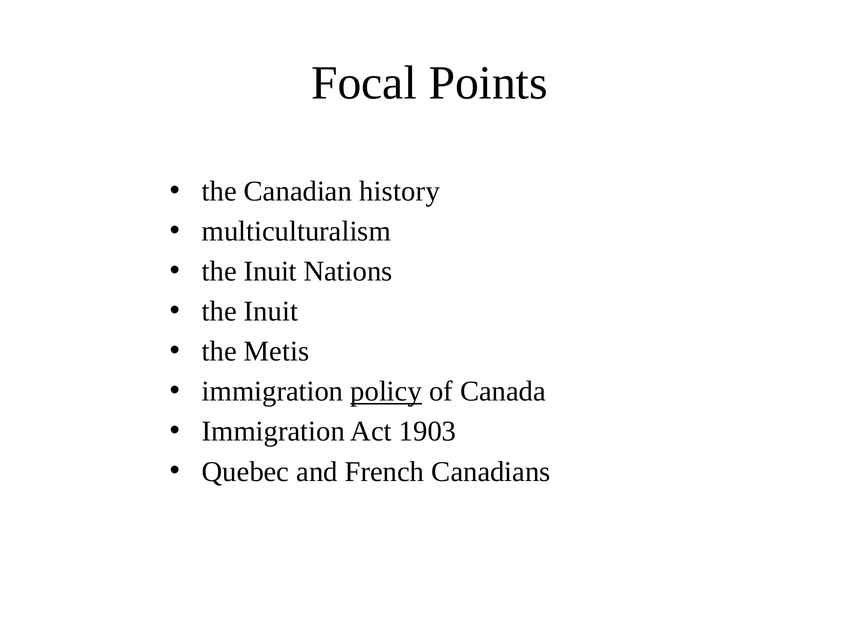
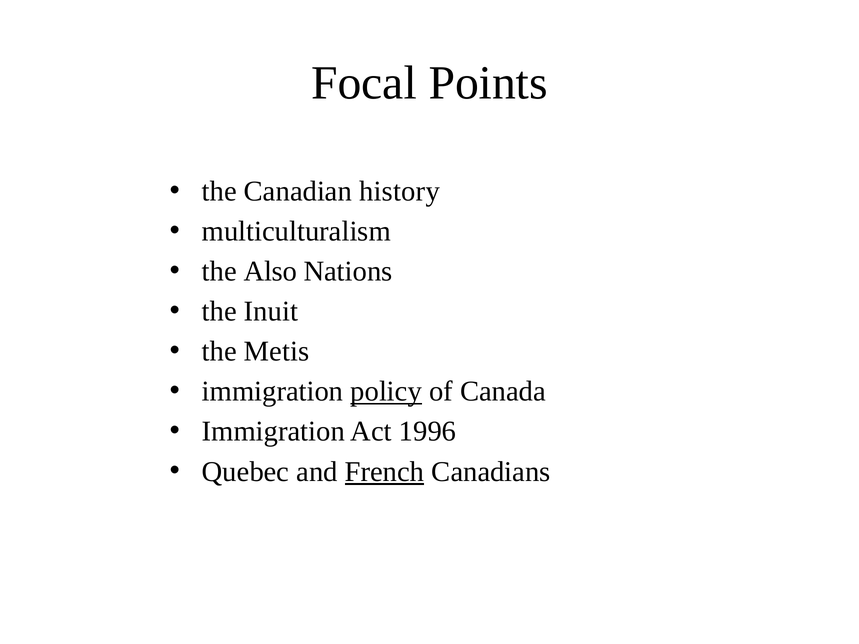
Inuit: Inuit -> Also (270, 271)
1903: 1903 -> 1996 (428, 432)
French underline: none -> present (385, 472)
